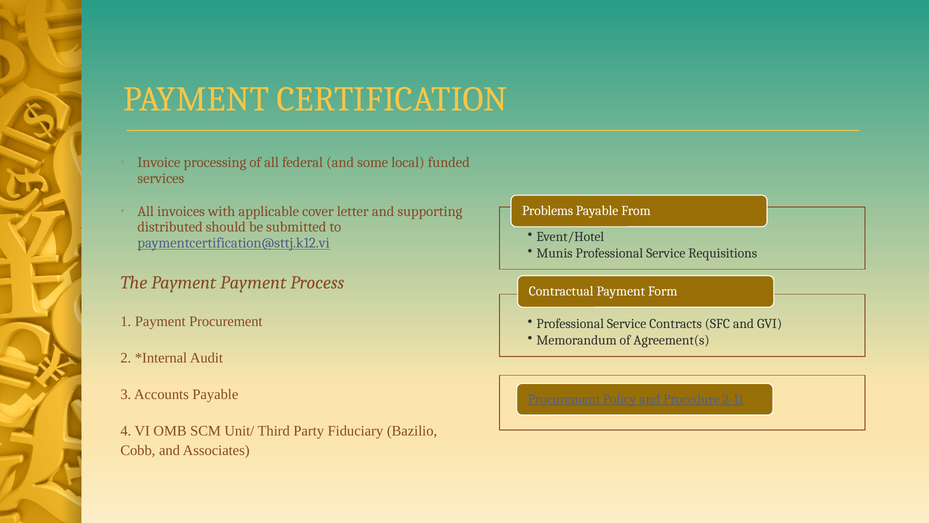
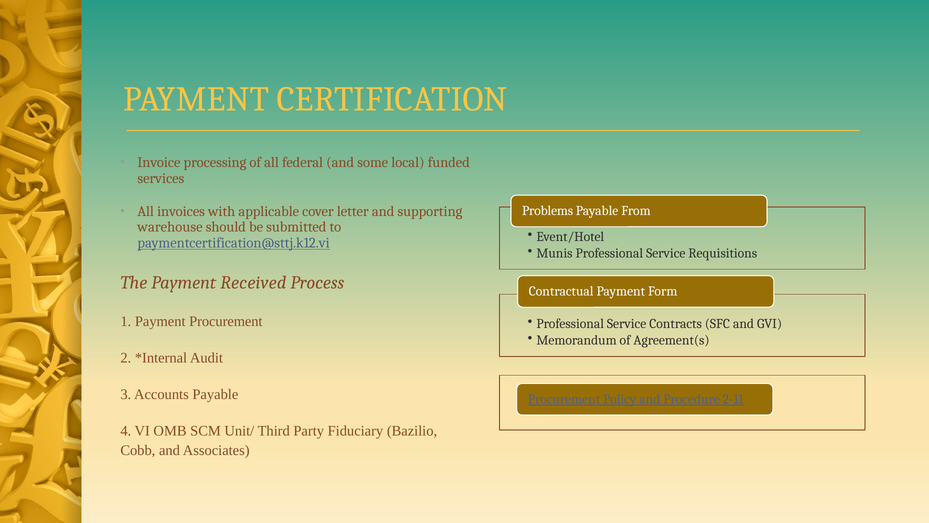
distributed: distributed -> warehouse (170, 227)
Payment Payment: Payment -> Received (253, 283)
